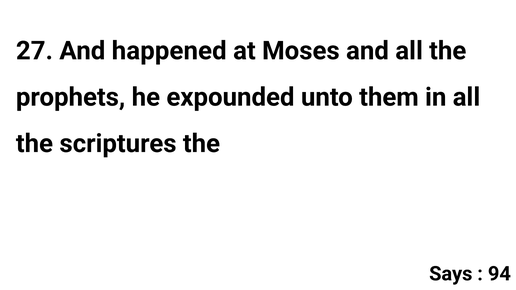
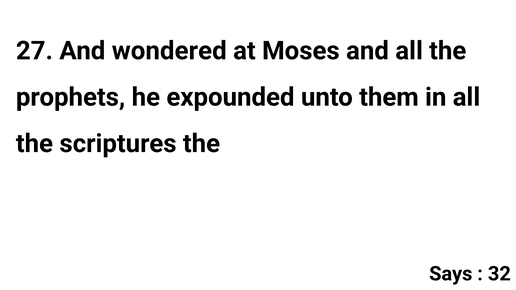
happened: happened -> wondered (169, 51)
94: 94 -> 32 (499, 274)
